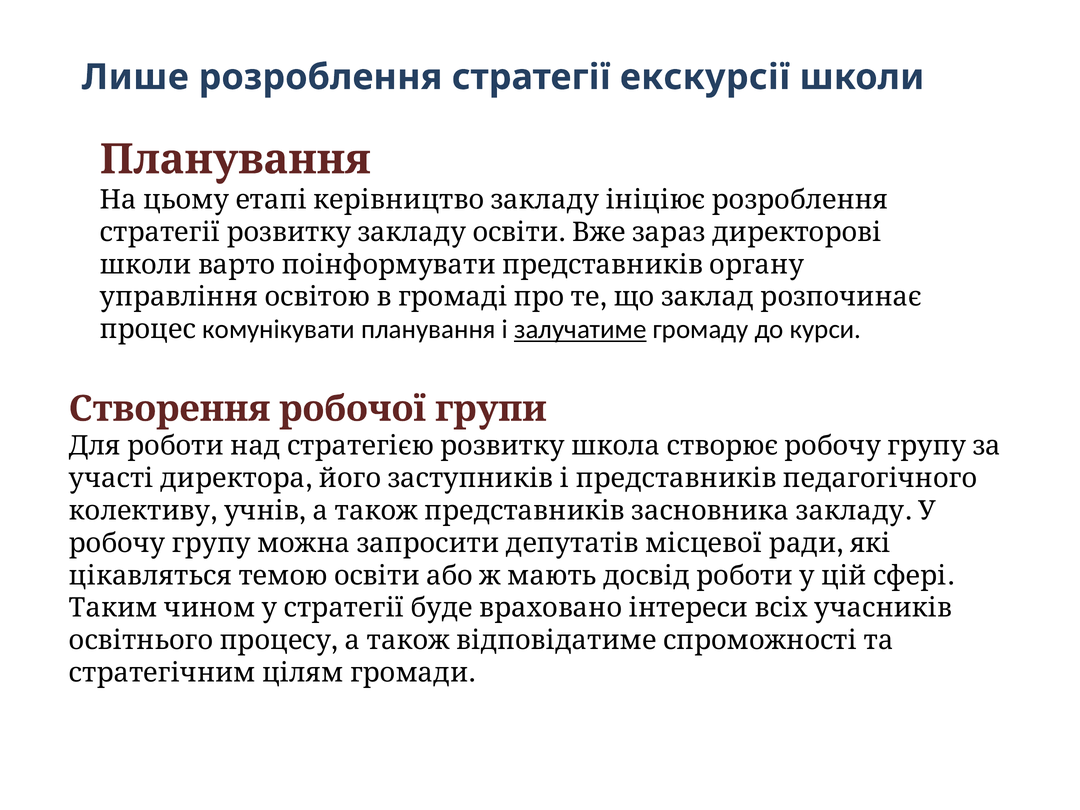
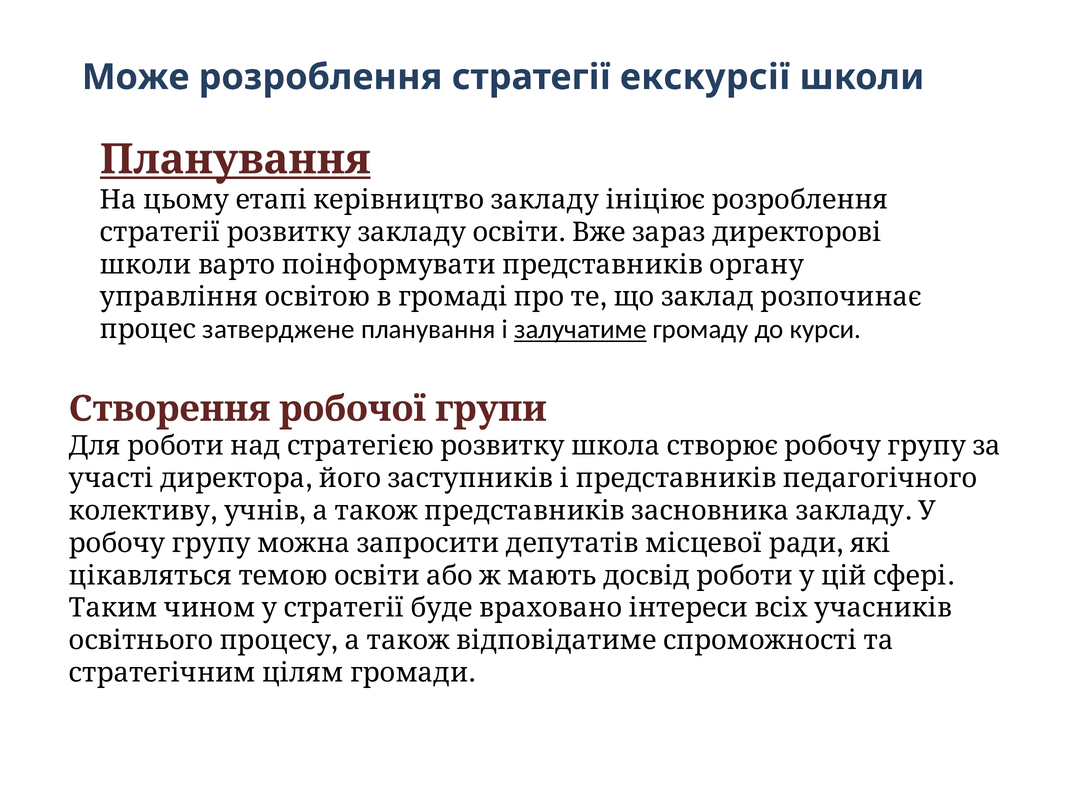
Лише: Лише -> Може (136, 77)
Планування underline: none -> present (235, 159)
комунікувати: комунікувати -> затверджене (279, 329)
